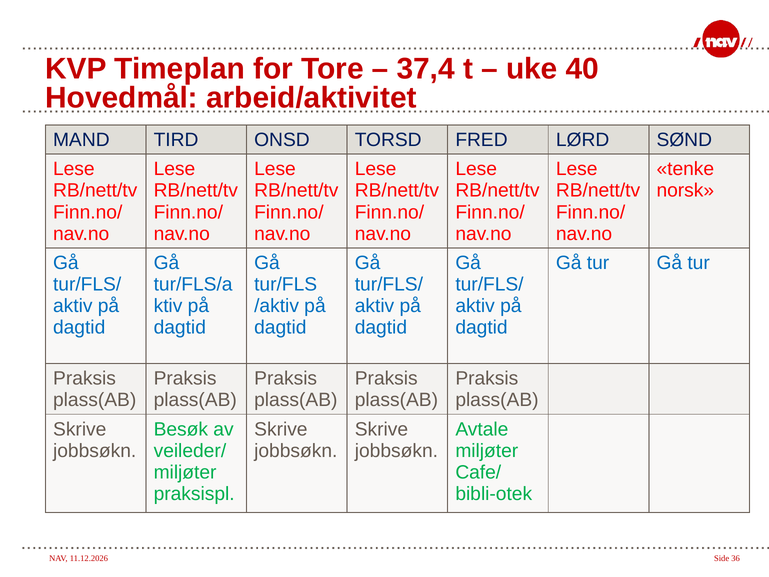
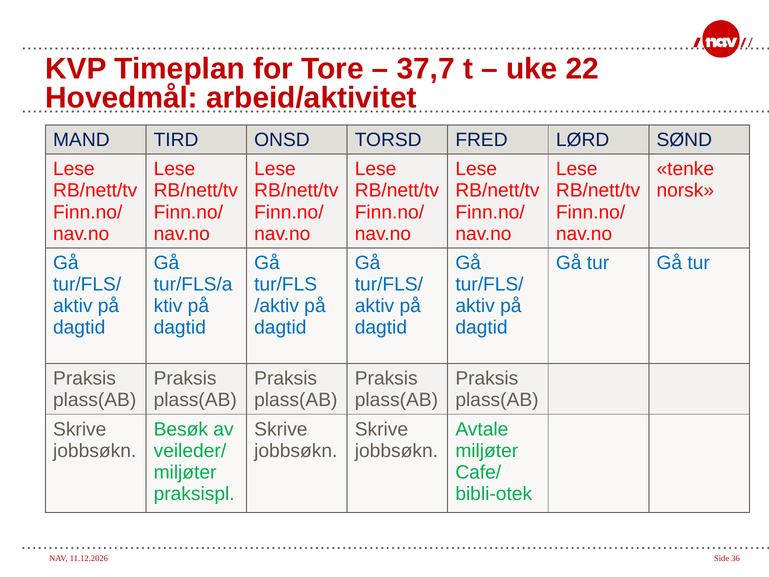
37,4: 37,4 -> 37,7 (426, 69)
40: 40 -> 22 (582, 69)
